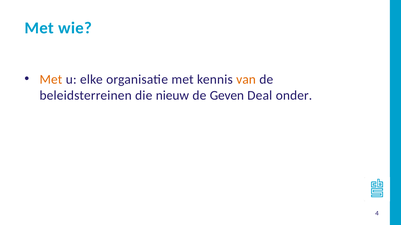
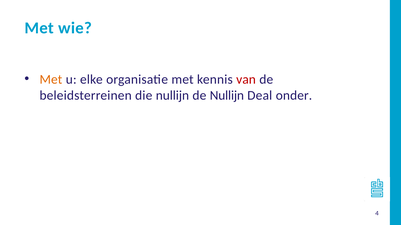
van colour: orange -> red (246, 79)
die nieuw: nieuw -> nullijn (172, 96)
de Geven: Geven -> Nullijn (227, 96)
